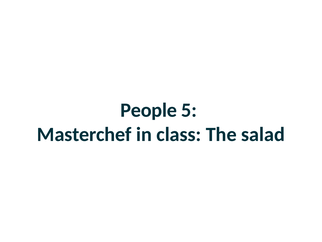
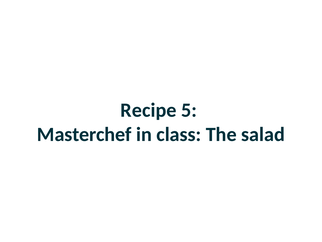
People: People -> Recipe (148, 110)
